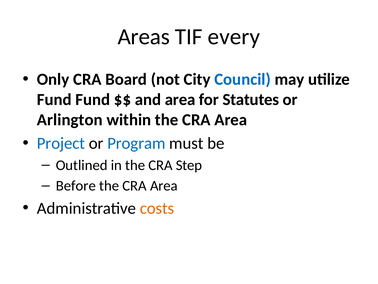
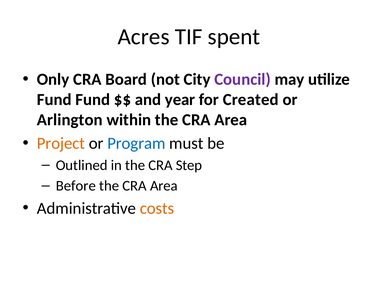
Areas: Areas -> Acres (144, 37)
every: every -> spent (234, 37)
Council colour: blue -> purple (243, 79)
and area: area -> year (180, 99)
Statutes: Statutes -> Created (251, 99)
Project colour: blue -> orange (61, 143)
